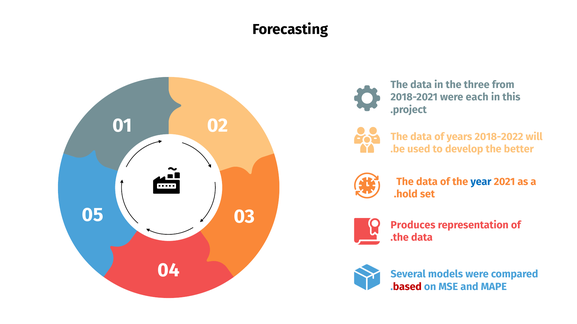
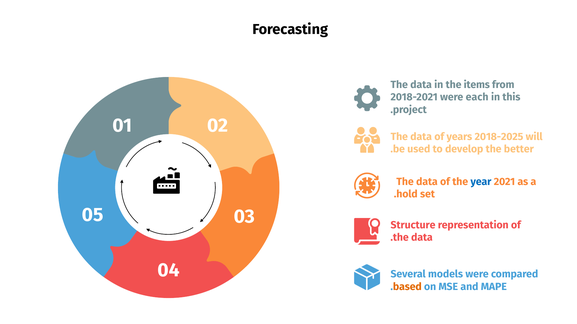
three: three -> items (477, 85)
2018-2022: 2018-2022 -> 2018-2025 (499, 137)
Produces: Produces -> Structure (413, 225)
based colour: red -> orange (407, 287)
